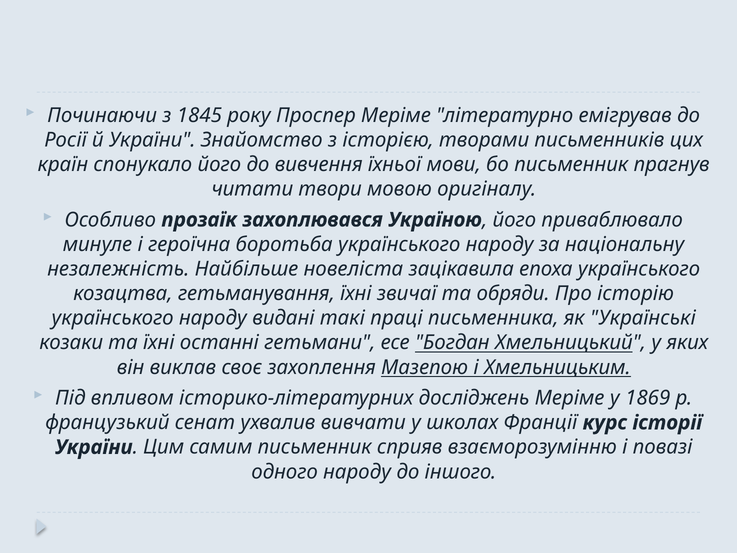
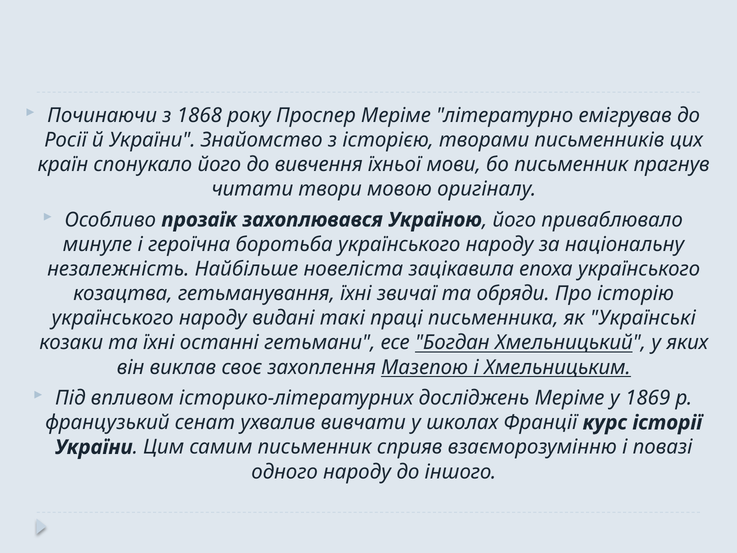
1845: 1845 -> 1868 (199, 115)
